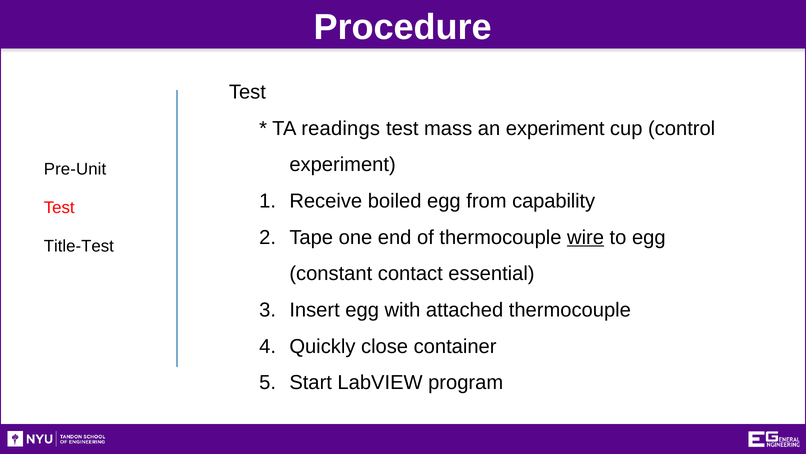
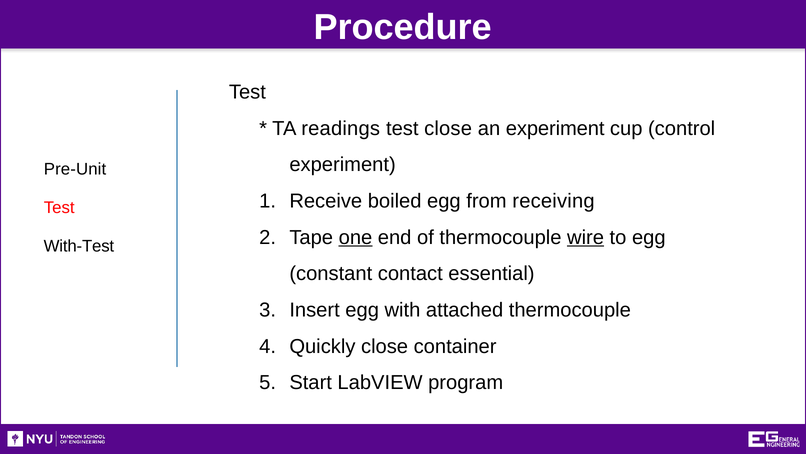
test mass: mass -> close (448, 128)
capability: capability -> receiving (553, 201)
one underline: none -> present (355, 237)
Title-Test: Title-Test -> With-Test (79, 246)
